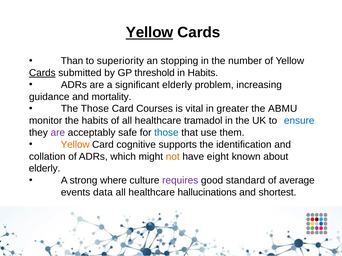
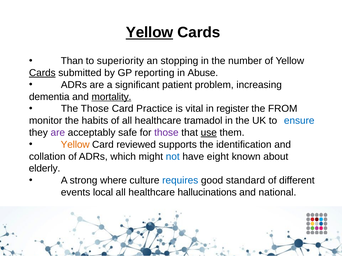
threshold: threshold -> reporting (155, 73)
in Habits: Habits -> Abuse (203, 73)
significant elderly: elderly -> patient (177, 85)
guidance: guidance -> dementia (49, 97)
mortality underline: none -> present (111, 97)
Courses: Courses -> Practice (154, 109)
greater: greater -> register (233, 109)
ABMU: ABMU -> FROM (283, 109)
those colour: blue -> purple (166, 133)
use underline: none -> present (209, 133)
cognitive: cognitive -> reviewed (136, 145)
not colour: orange -> blue (173, 157)
requires colour: purple -> blue (180, 181)
average: average -> different (297, 181)
data: data -> local (103, 193)
shortest: shortest -> national (277, 193)
